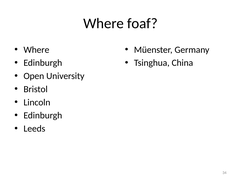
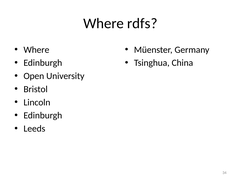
foaf: foaf -> rdfs (142, 23)
